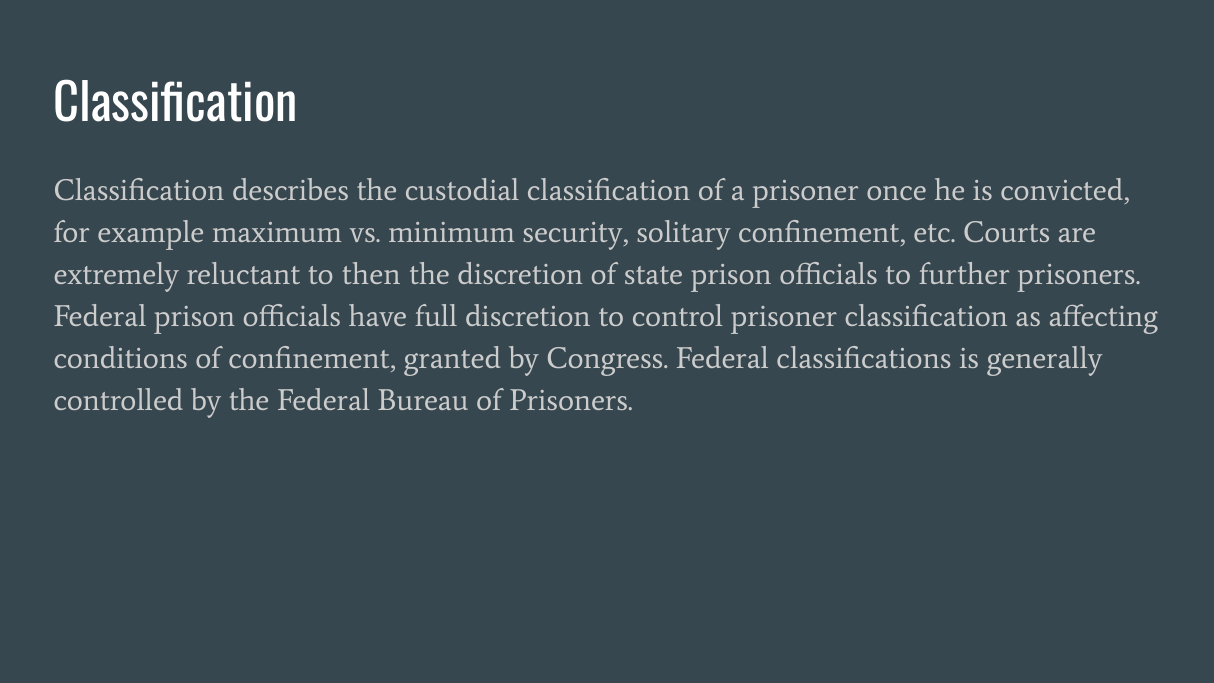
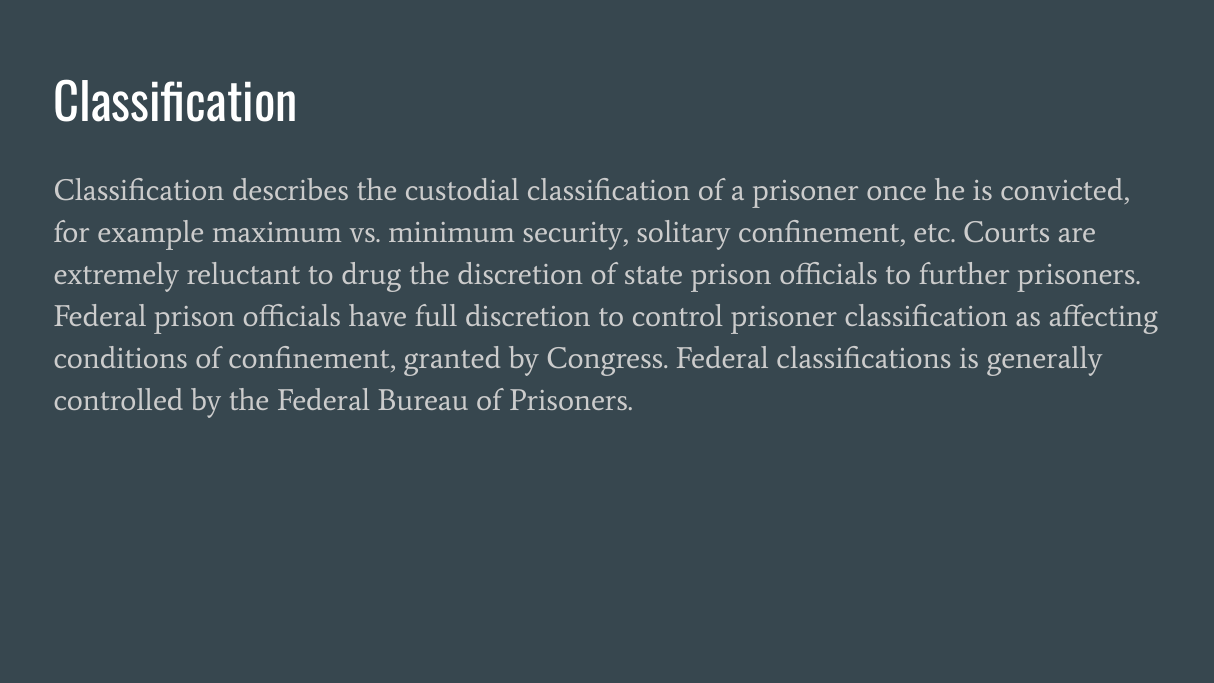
then: then -> drug (371, 275)
